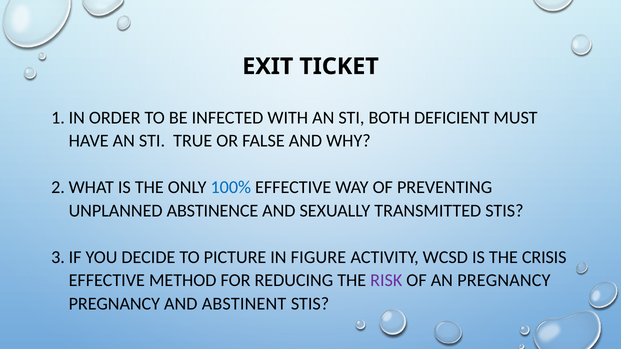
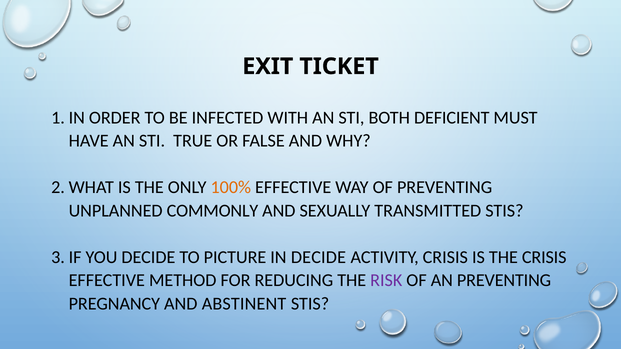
100% colour: blue -> orange (231, 188)
ABSTINENCE: ABSTINENCE -> COMMONLY (212, 211)
IN FIGURE: FIGURE -> DECIDE (318, 257)
ACTIVITY WCSD: WCSD -> CRISIS (445, 257)
AN PREGNANCY: PREGNANCY -> PREVENTING (504, 281)
